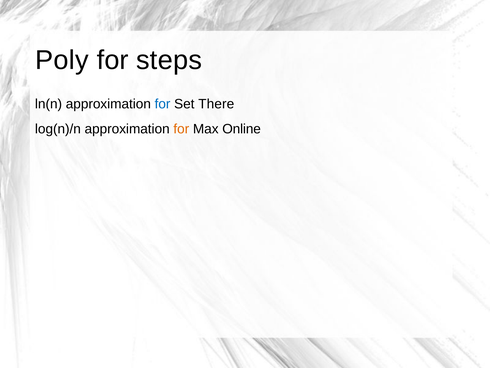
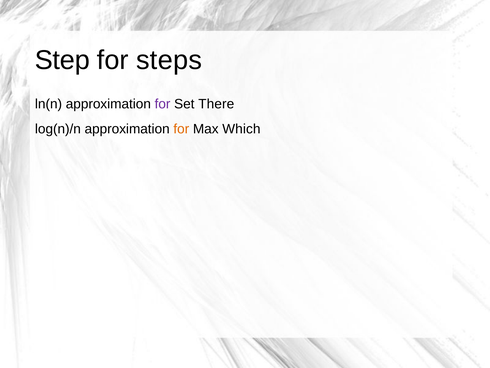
Poly: Poly -> Step (62, 60)
for colour: blue -> purple (163, 104)
Online: Online -> Which (241, 129)
